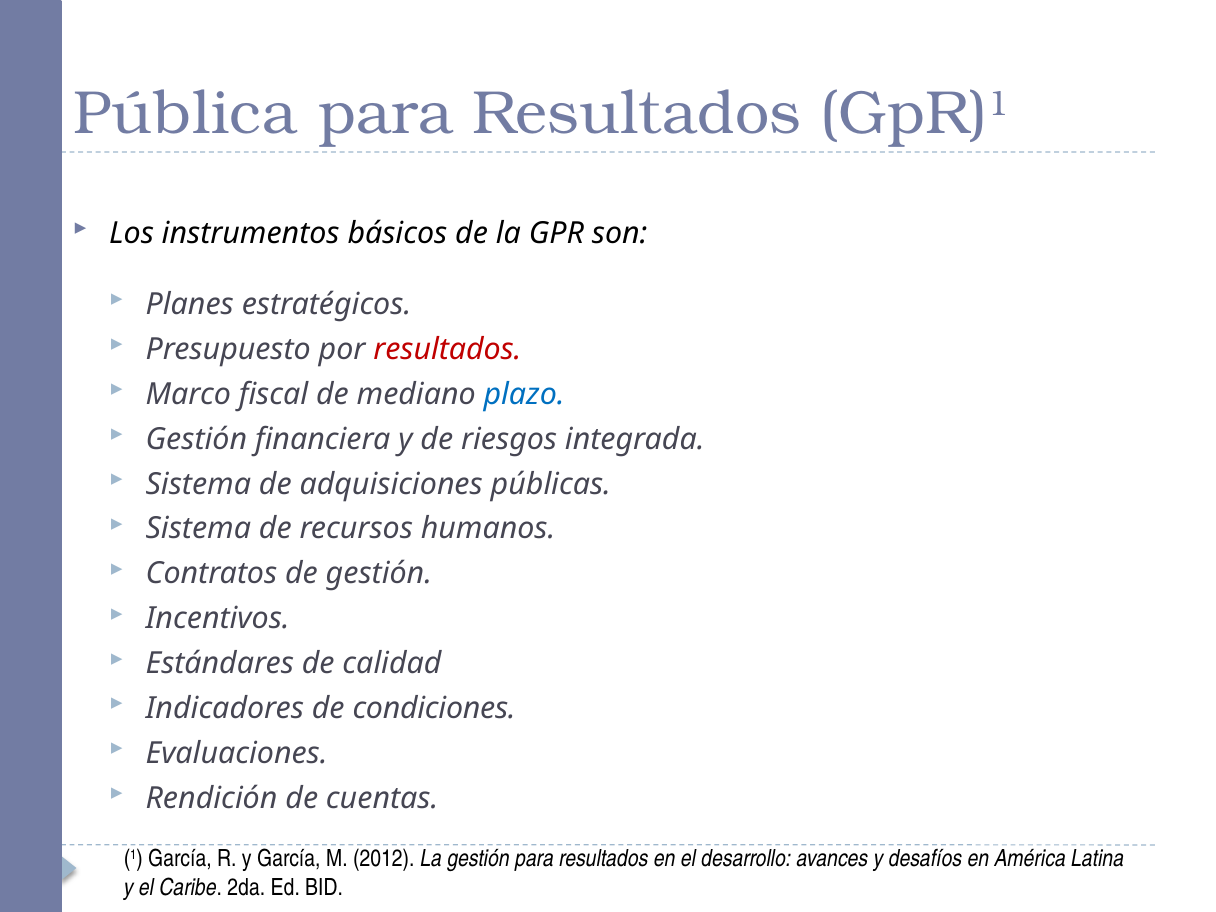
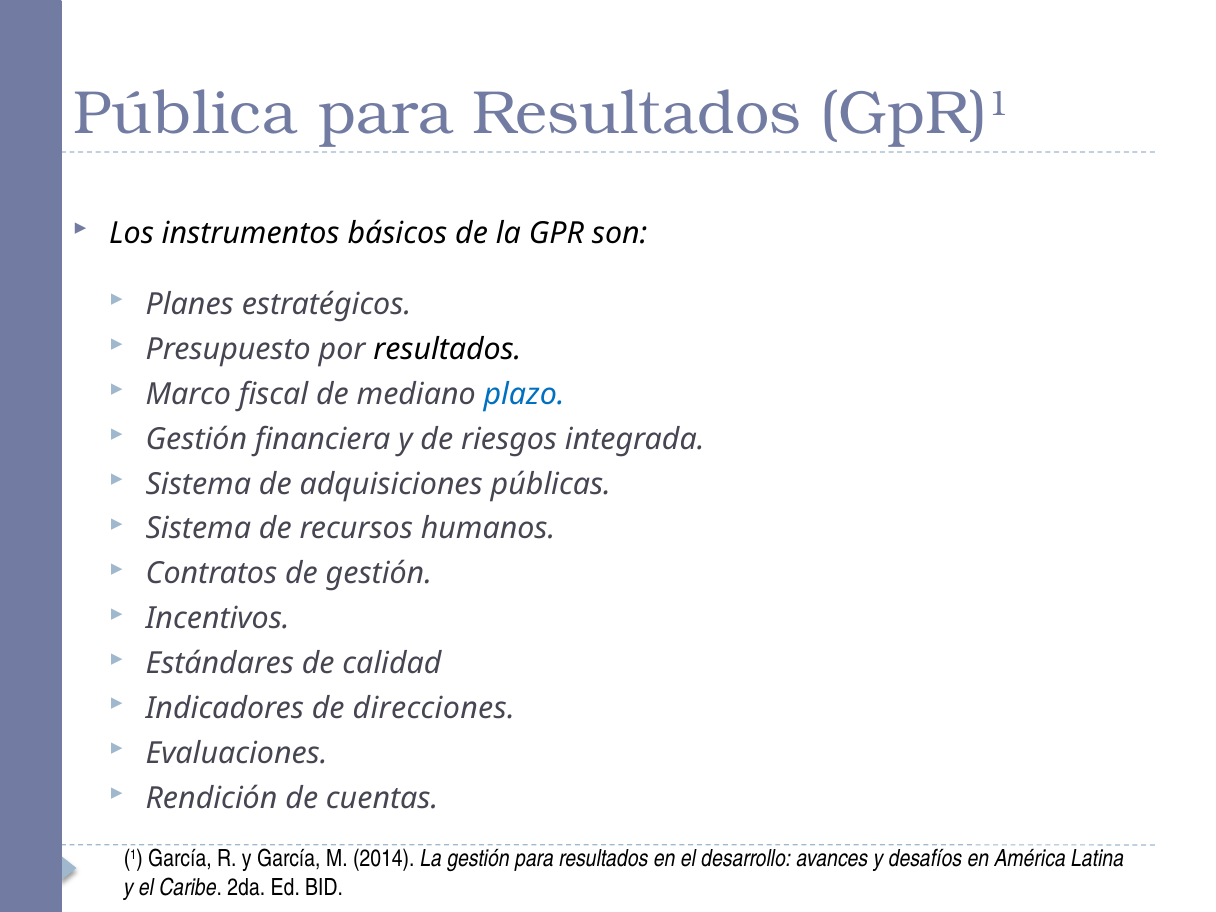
resultados colour: red -> black (447, 349)
condiciones: condiciones -> direcciones (434, 709)
2012: 2012 -> 2014 (384, 859)
